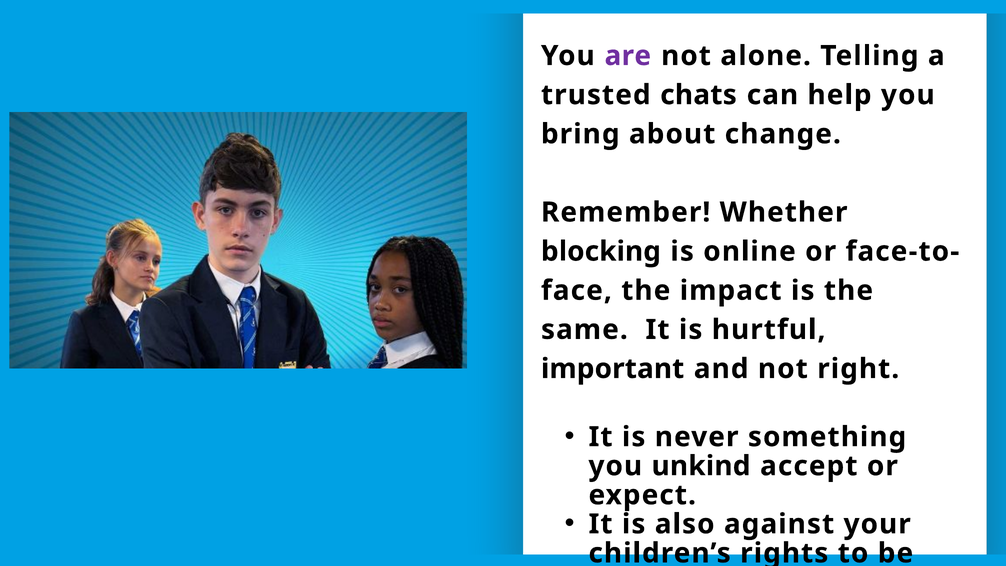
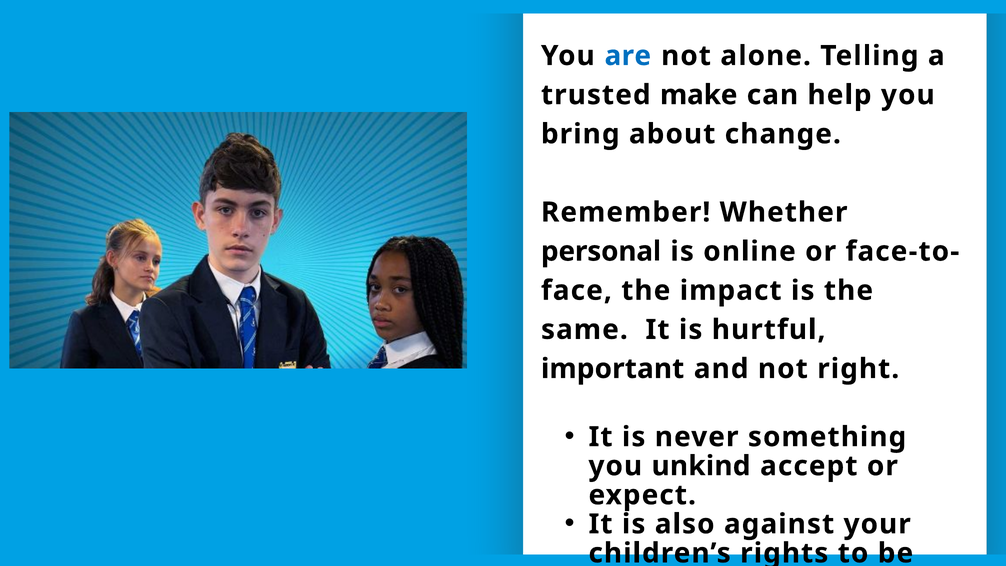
are colour: purple -> blue (628, 56)
chats: chats -> make (699, 95)
blocking: blocking -> personal (601, 251)
